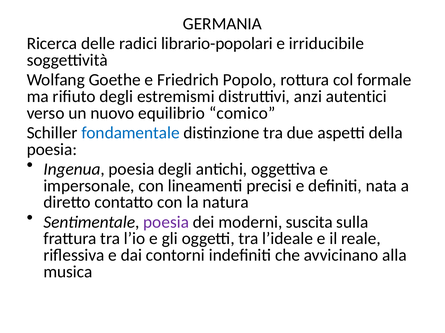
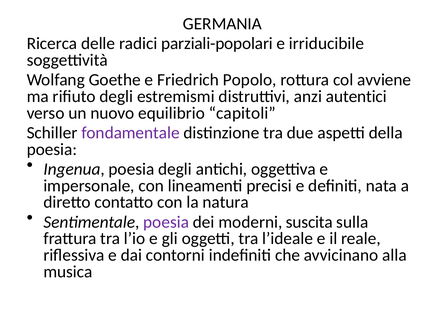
librario-popolari: librario-popolari -> parziali-popolari (217, 44)
formale: formale -> avviene (384, 80)
comico: comico -> capitoli (242, 113)
fondamentale colour: blue -> purple (131, 133)
